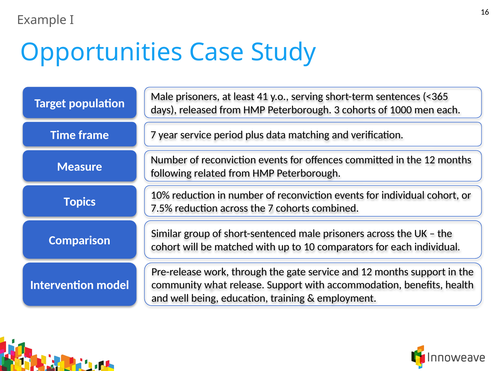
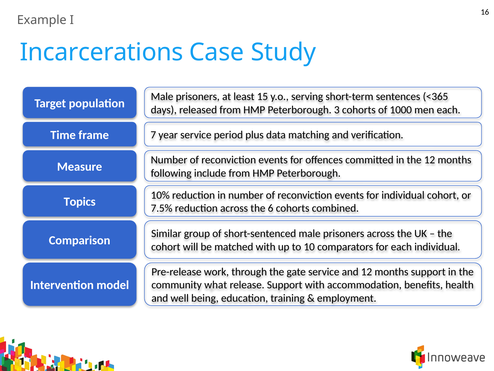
Opportunities: Opportunities -> Incarcerations (102, 52)
41: 41 -> 15 (262, 97)
related: related -> include (210, 173)
the 7: 7 -> 6 (271, 208)
